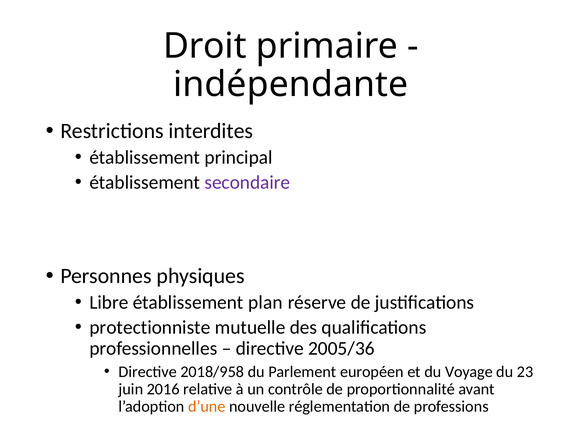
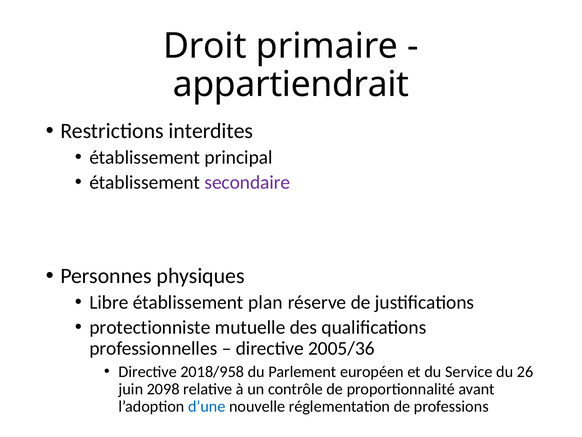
indépendante: indépendante -> appartiendrait (291, 84)
Voyage: Voyage -> Service (469, 371)
23: 23 -> 26 (525, 371)
2016: 2016 -> 2098 (163, 389)
d’une colour: orange -> blue (207, 406)
